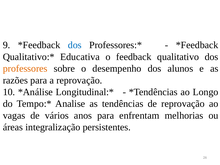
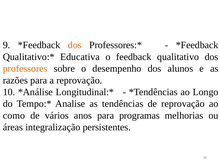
dos colour: blue -> orange (75, 45)
vagas: vagas -> como (14, 115)
enfrentam: enfrentam -> programas (139, 115)
